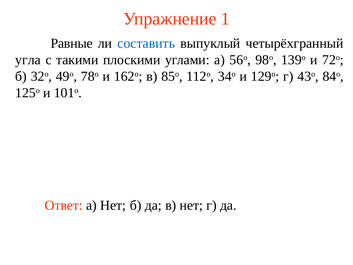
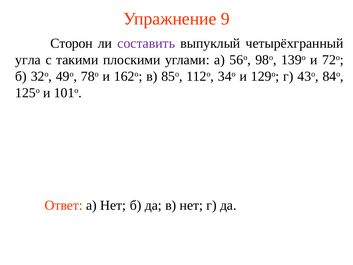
1: 1 -> 9 (225, 19)
Равные: Равные -> Сторон (72, 43)
составить colour: blue -> purple (146, 43)
